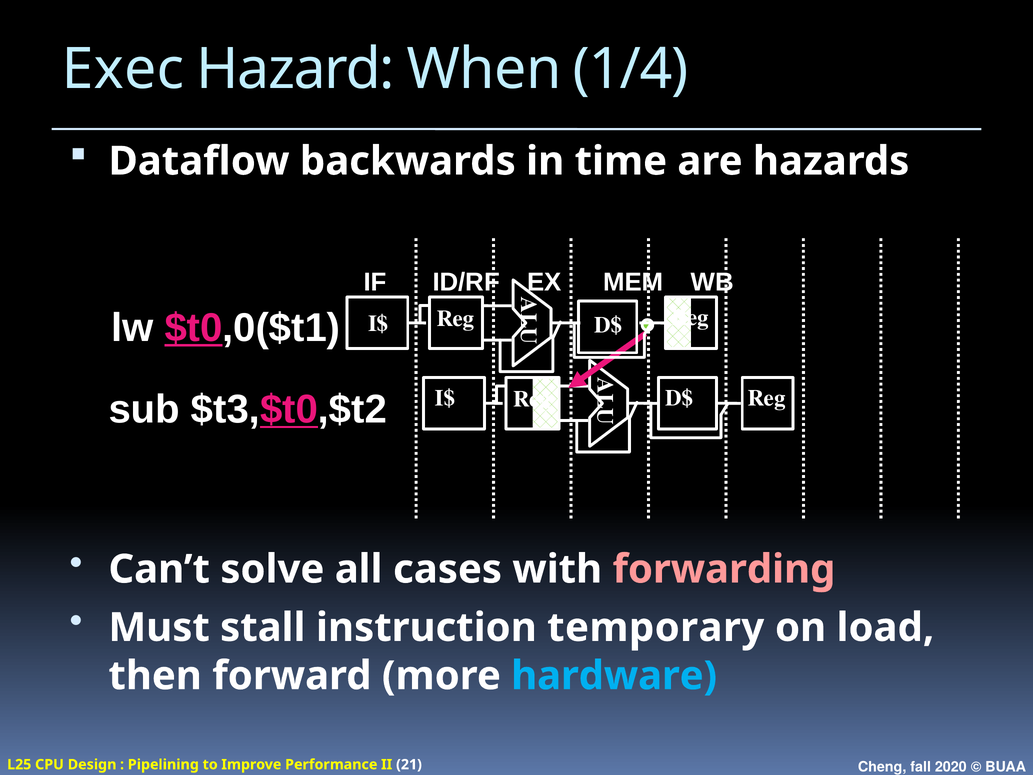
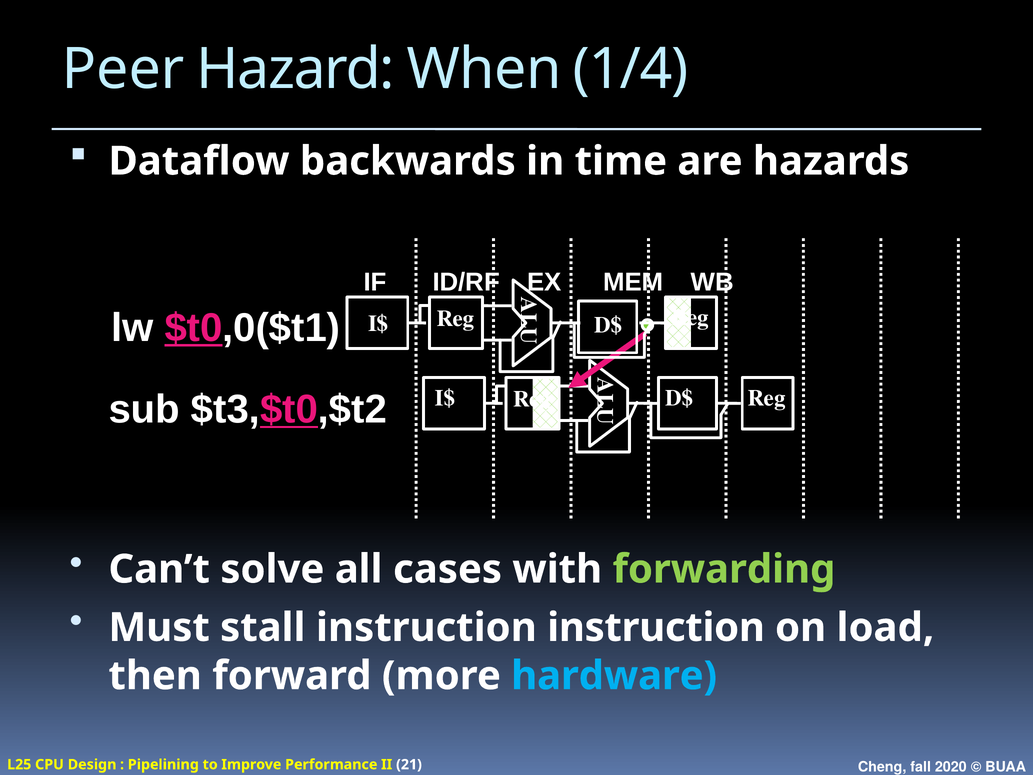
Exec: Exec -> Peer (123, 69)
forwarding colour: pink -> light green (724, 569)
instruction temporary: temporary -> instruction (656, 627)
